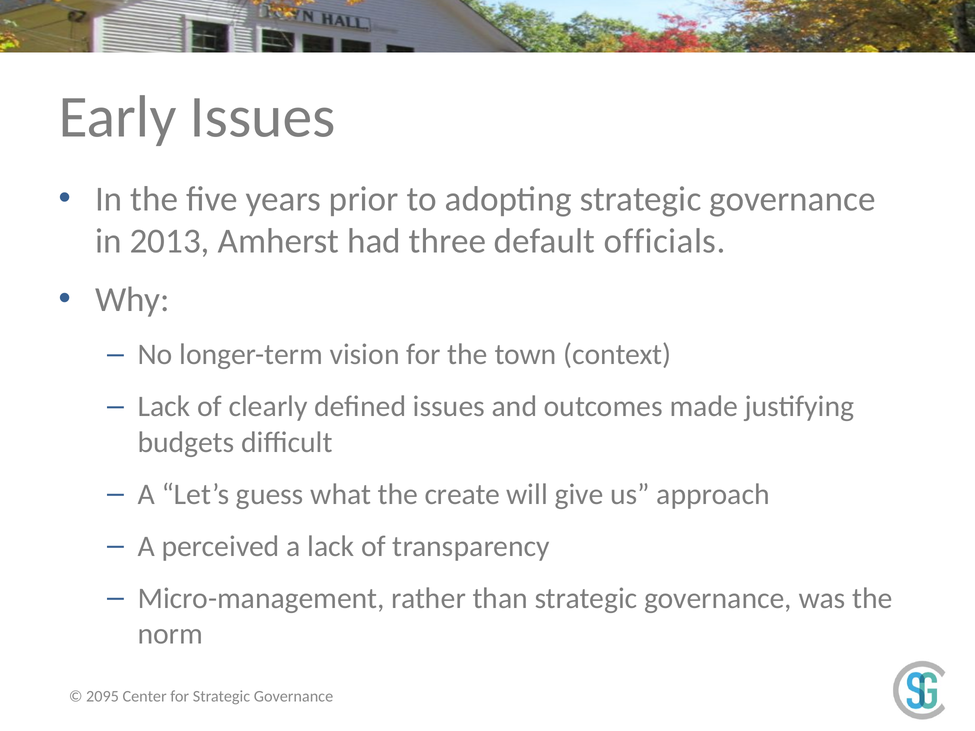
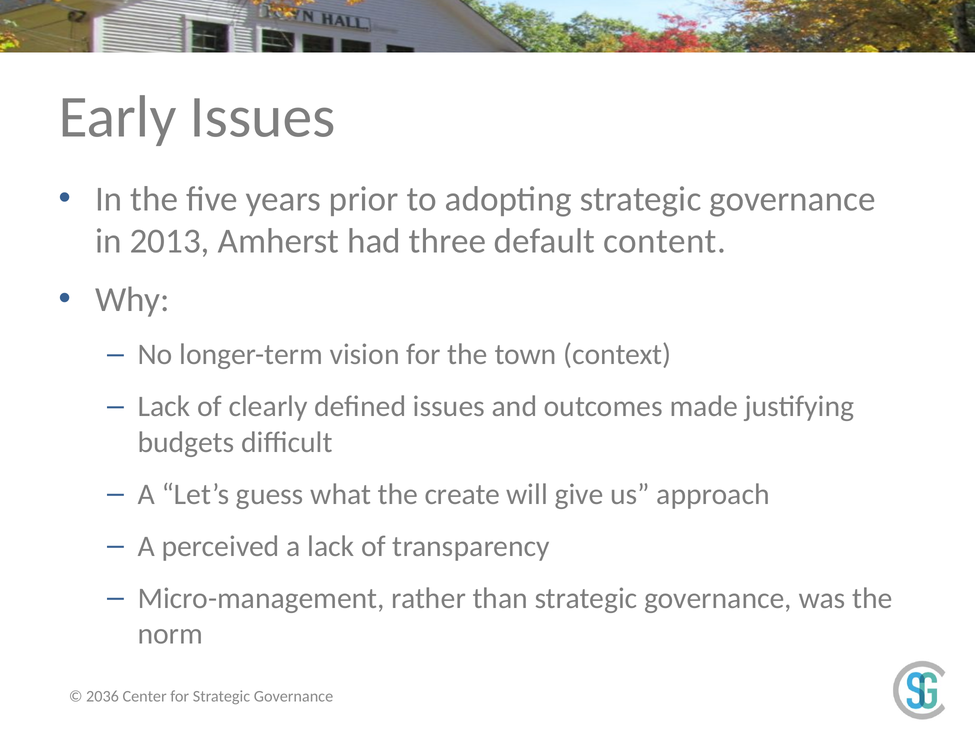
officials: officials -> content (665, 241)
2095: 2095 -> 2036 (103, 697)
